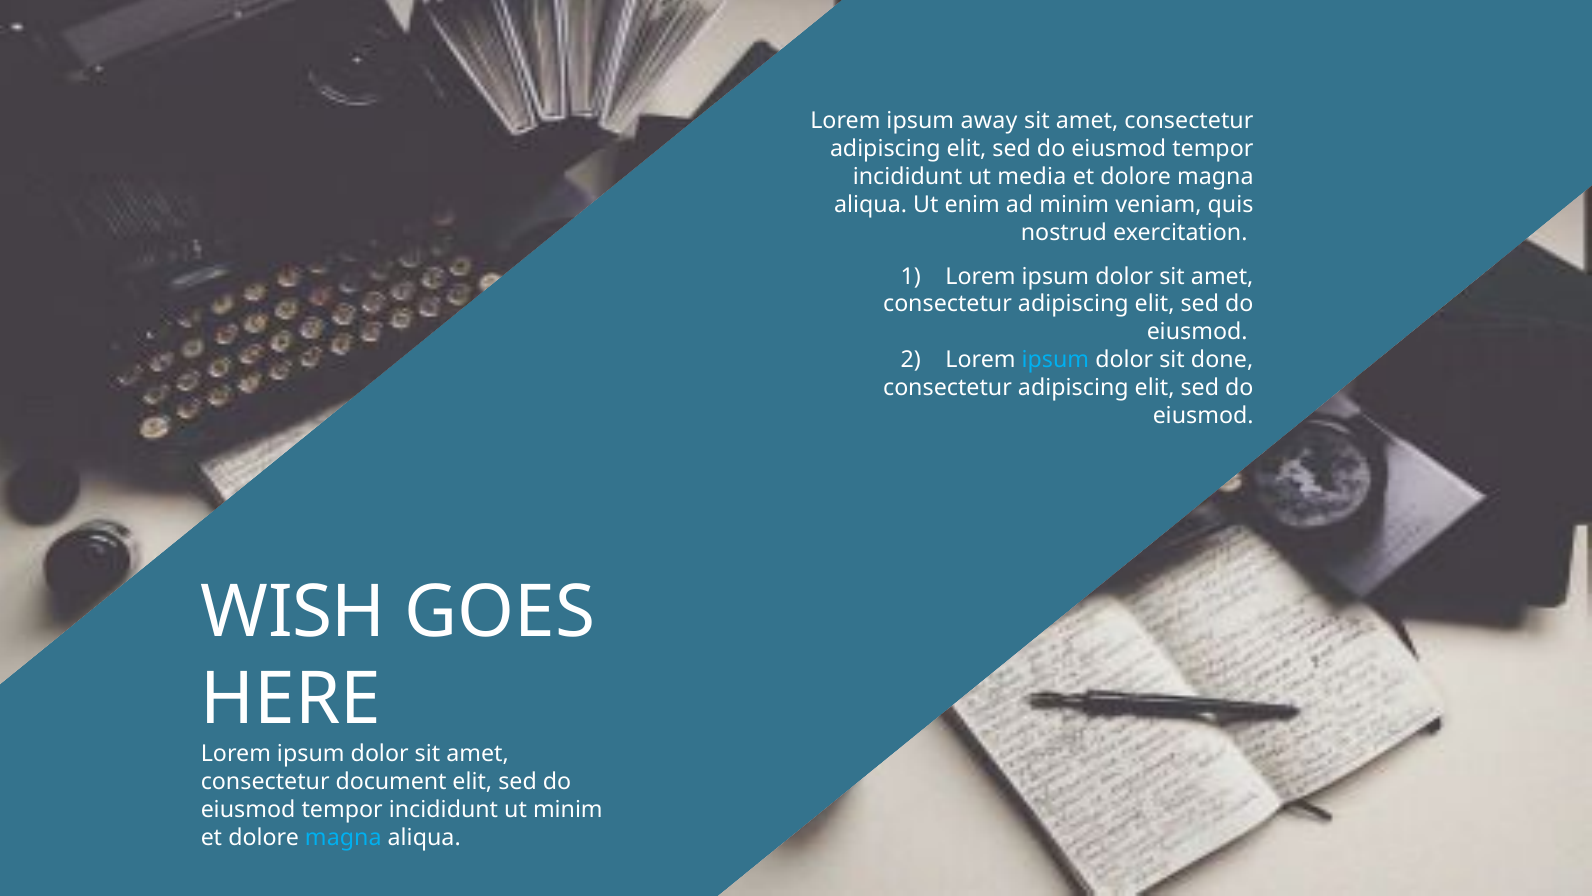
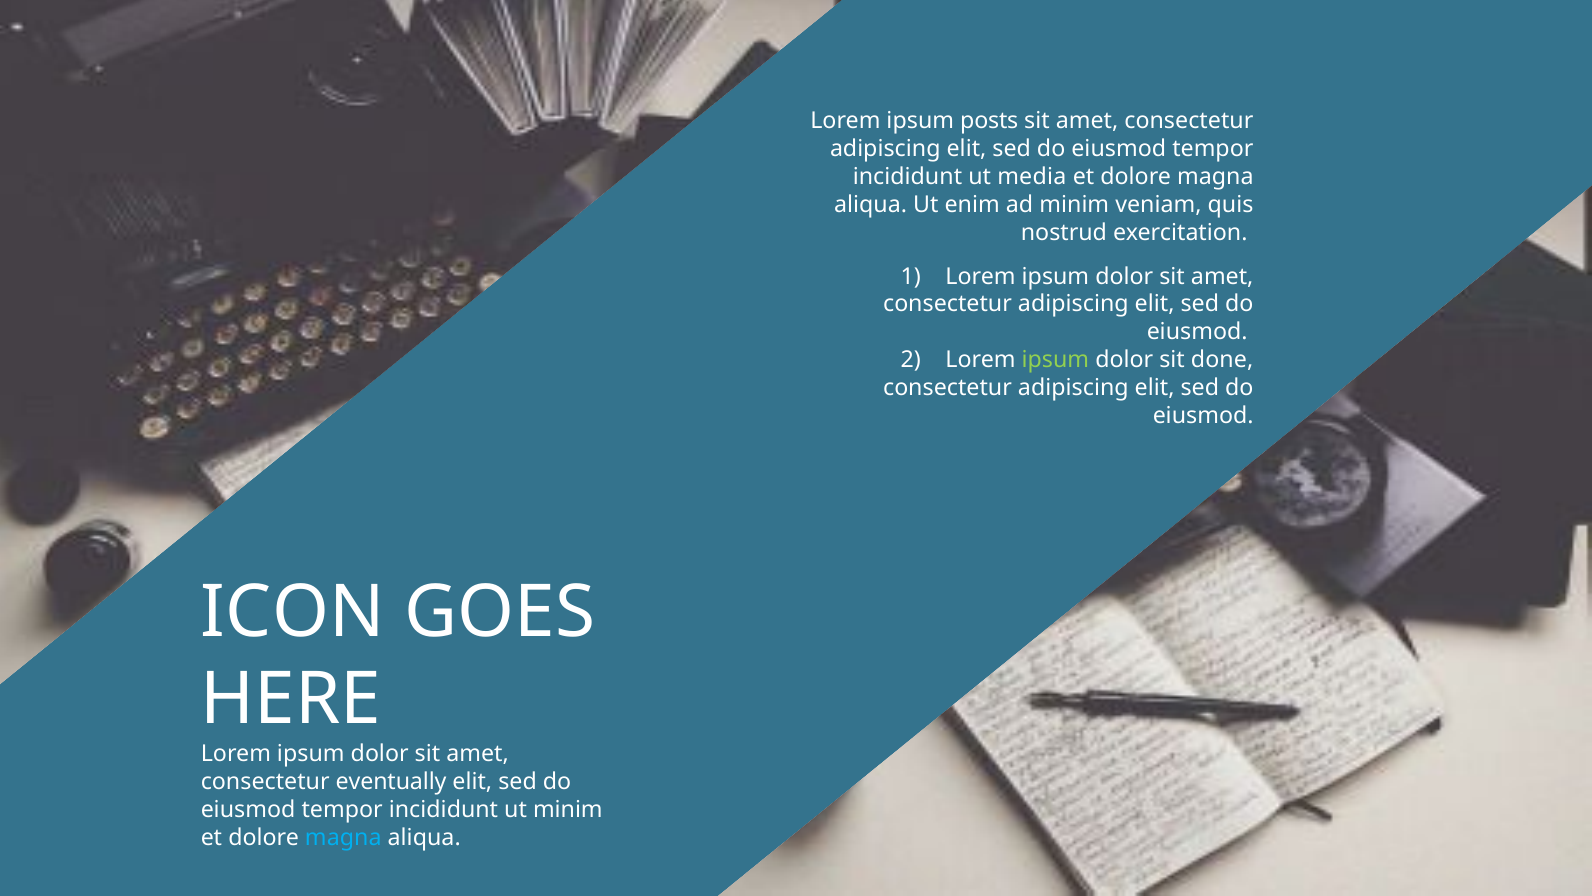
away: away -> posts (989, 121)
ipsum colour: light blue -> light green (1055, 360)
WISH: WISH -> ICON (293, 612)
document: document -> eventually (391, 781)
